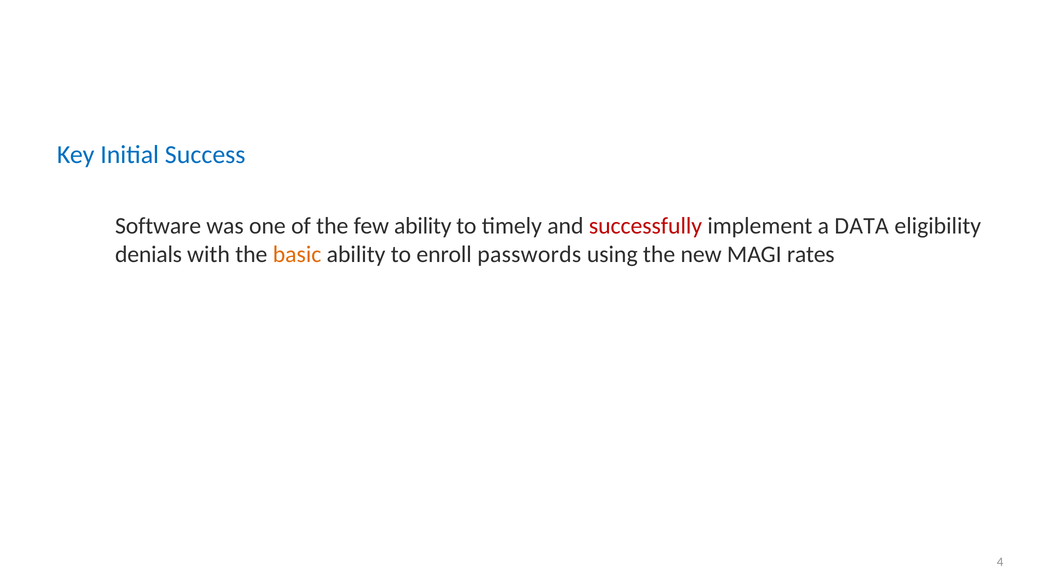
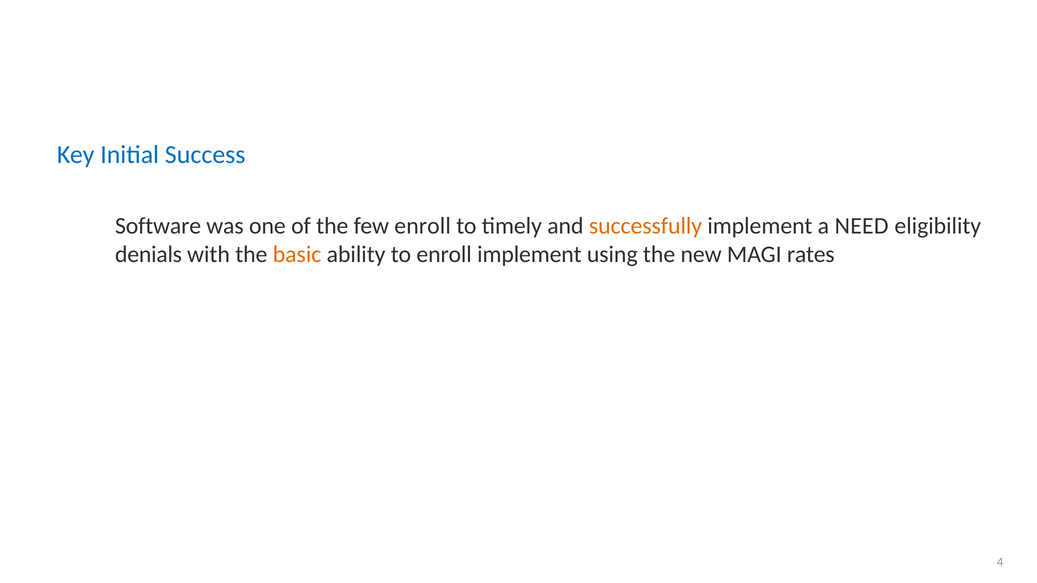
few ability: ability -> enroll (423, 226)
successfully colour: red -> orange (645, 226)
DATA: DATA -> NEED (862, 226)
enroll passwords: passwords -> implement (529, 255)
